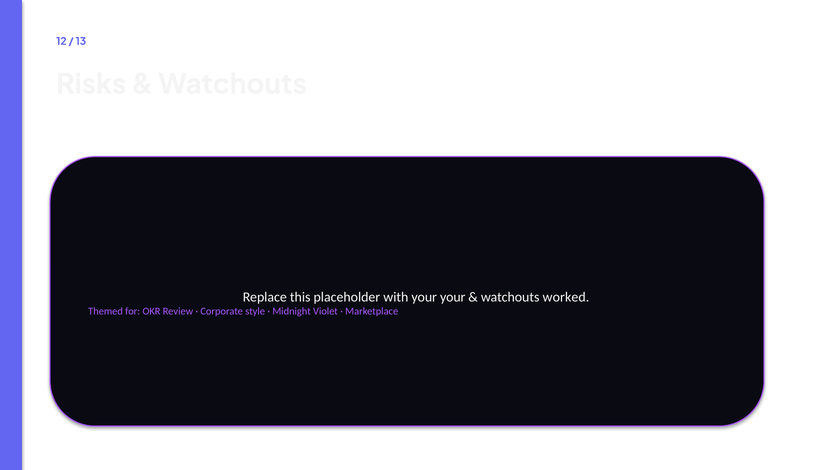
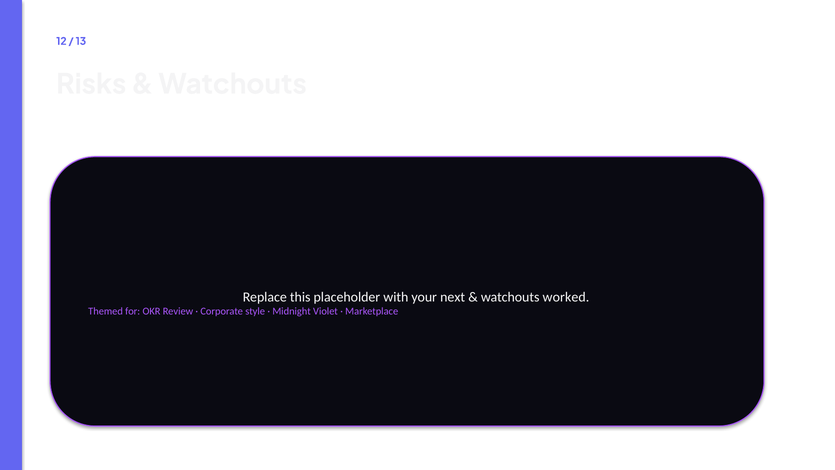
your your: your -> next (453, 297)
